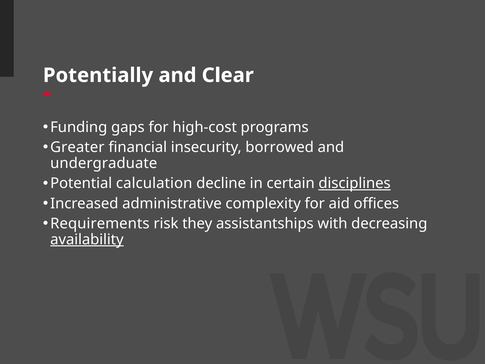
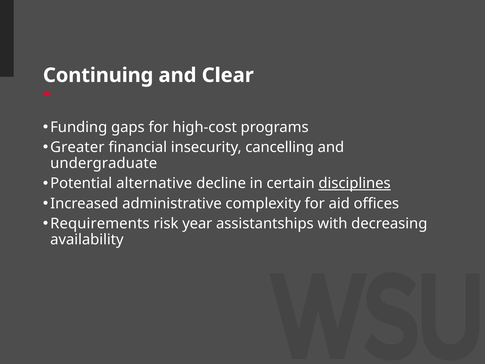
Potentially: Potentially -> Continuing (98, 75)
borrowed: borrowed -> cancelling (280, 147)
calculation: calculation -> alternative (154, 183)
they: they -> year (197, 223)
availability underline: present -> none (87, 239)
